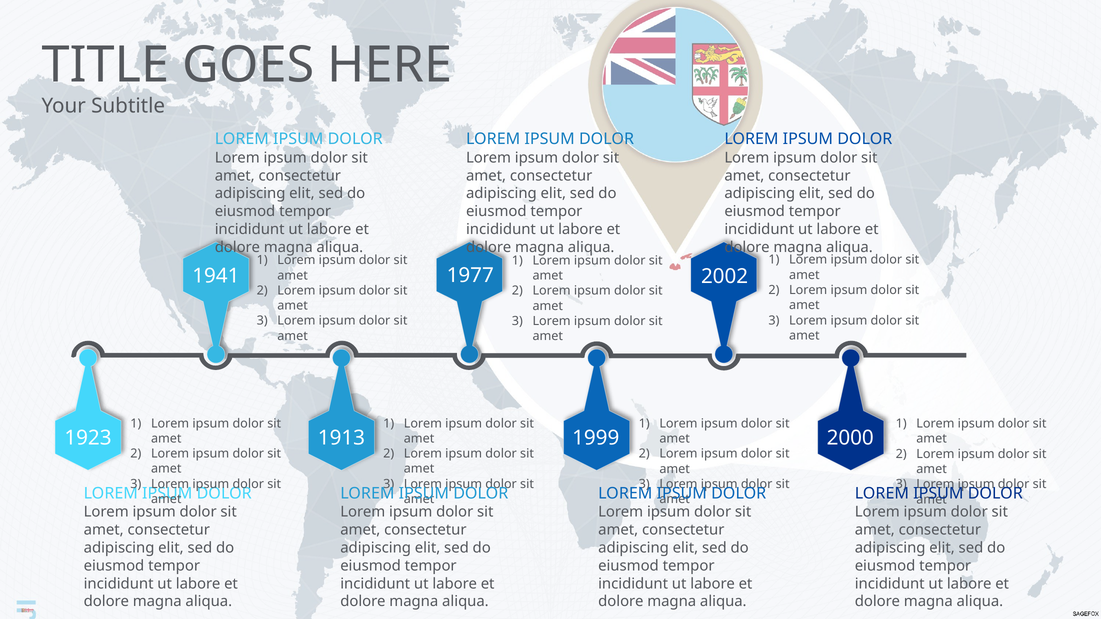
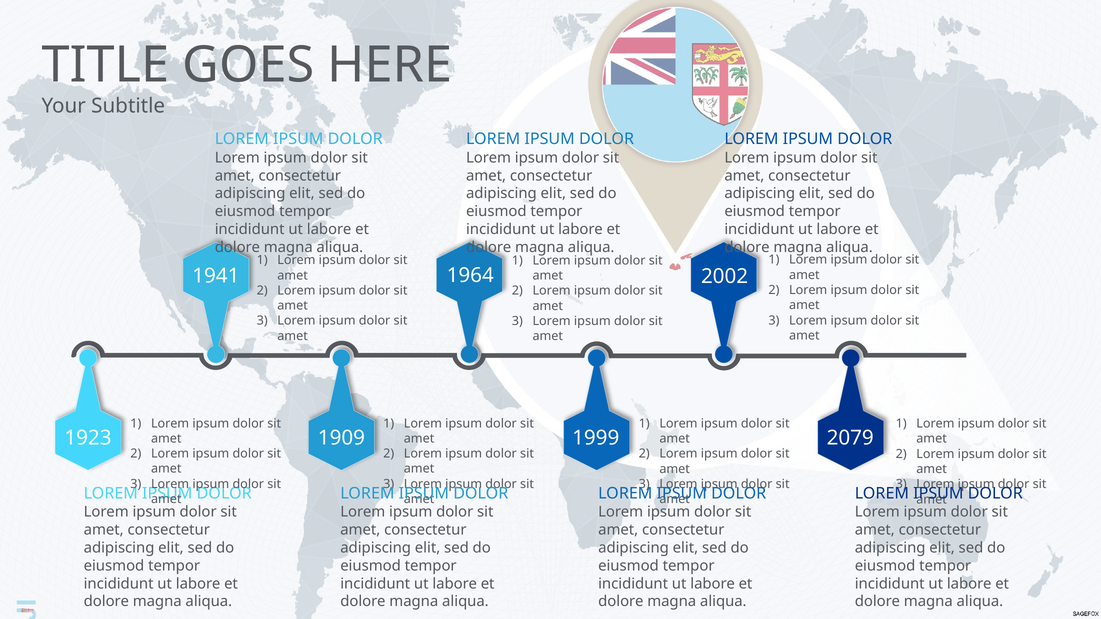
1977: 1977 -> 1964 (470, 276)
1913: 1913 -> 1909 (341, 438)
2000: 2000 -> 2079 (850, 438)
